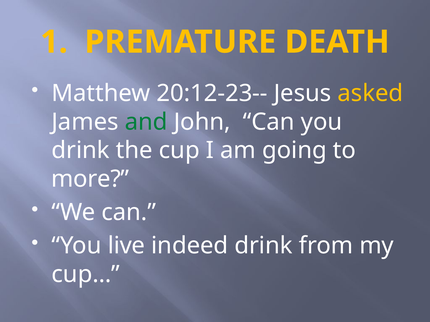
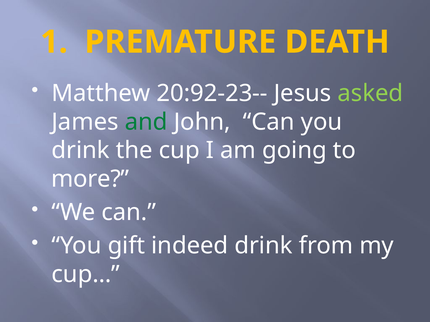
20:12-23--: 20:12-23-- -> 20:92-23-- (212, 93)
asked colour: yellow -> light green (370, 93)
live: live -> gift (126, 246)
